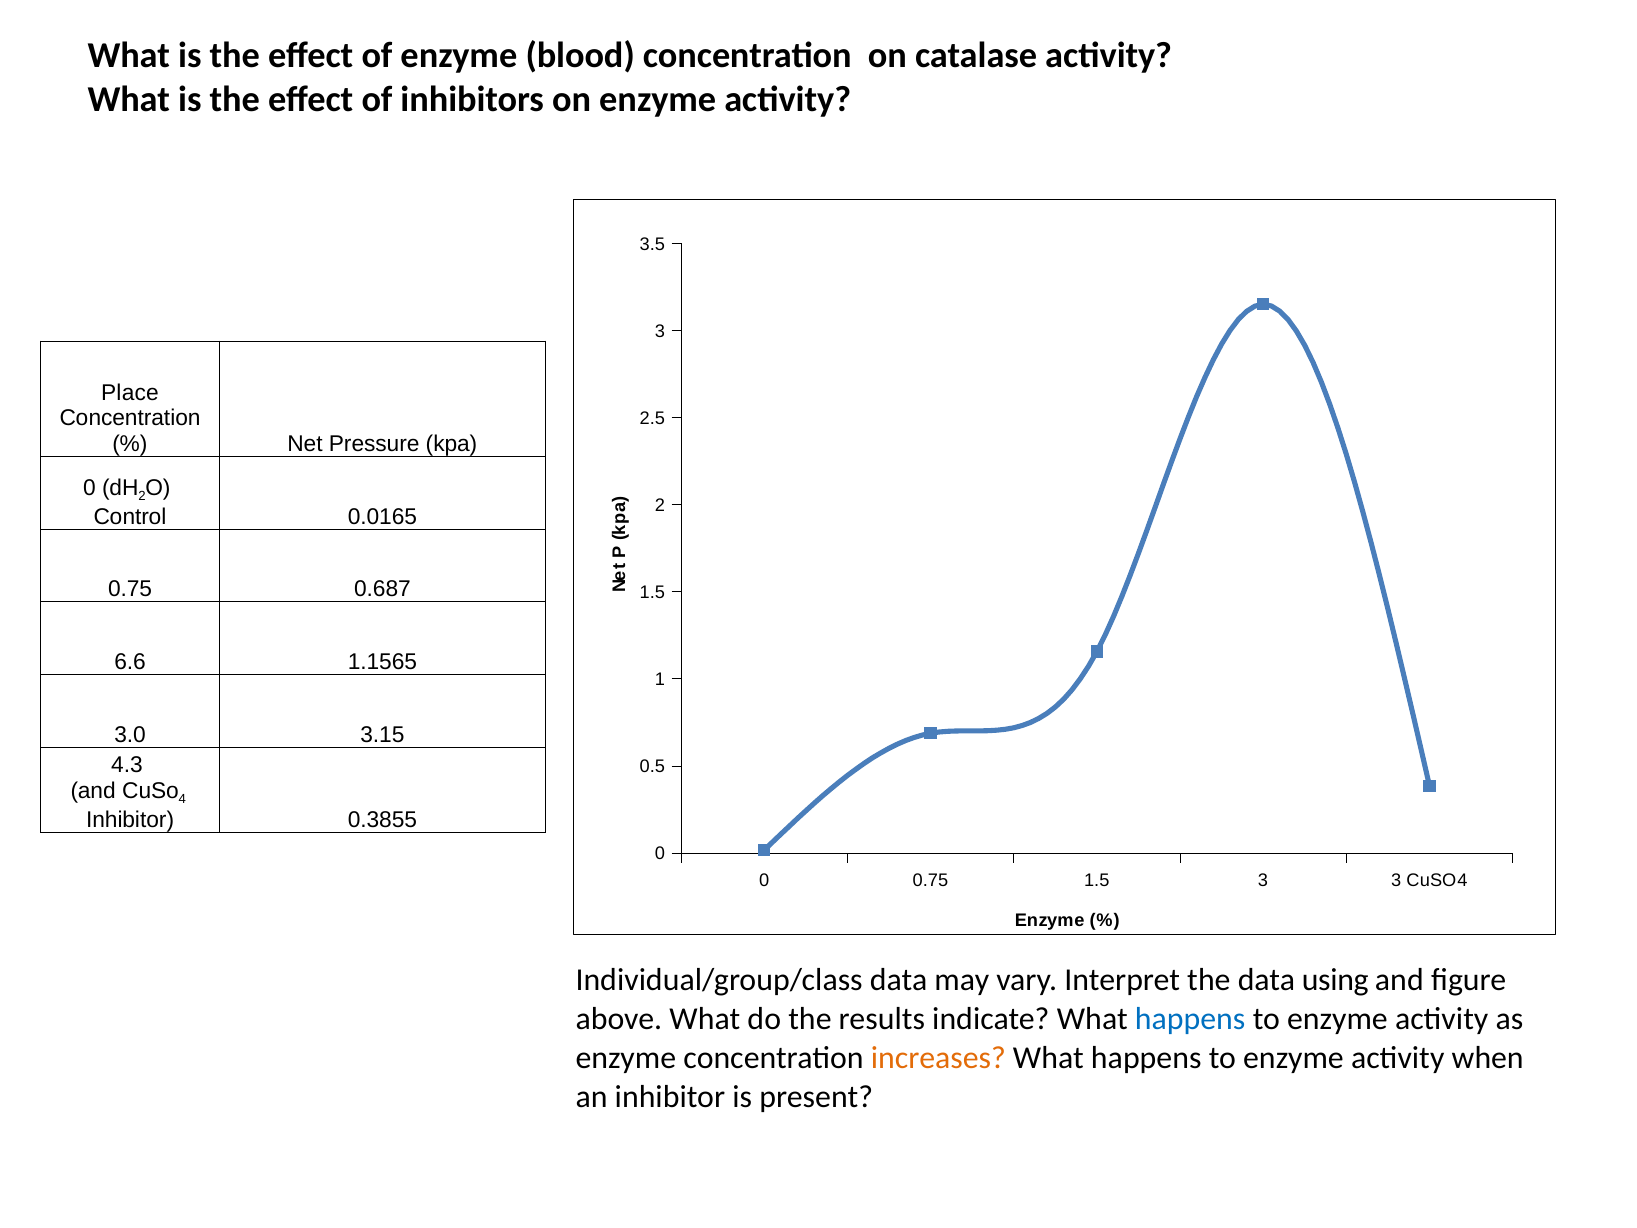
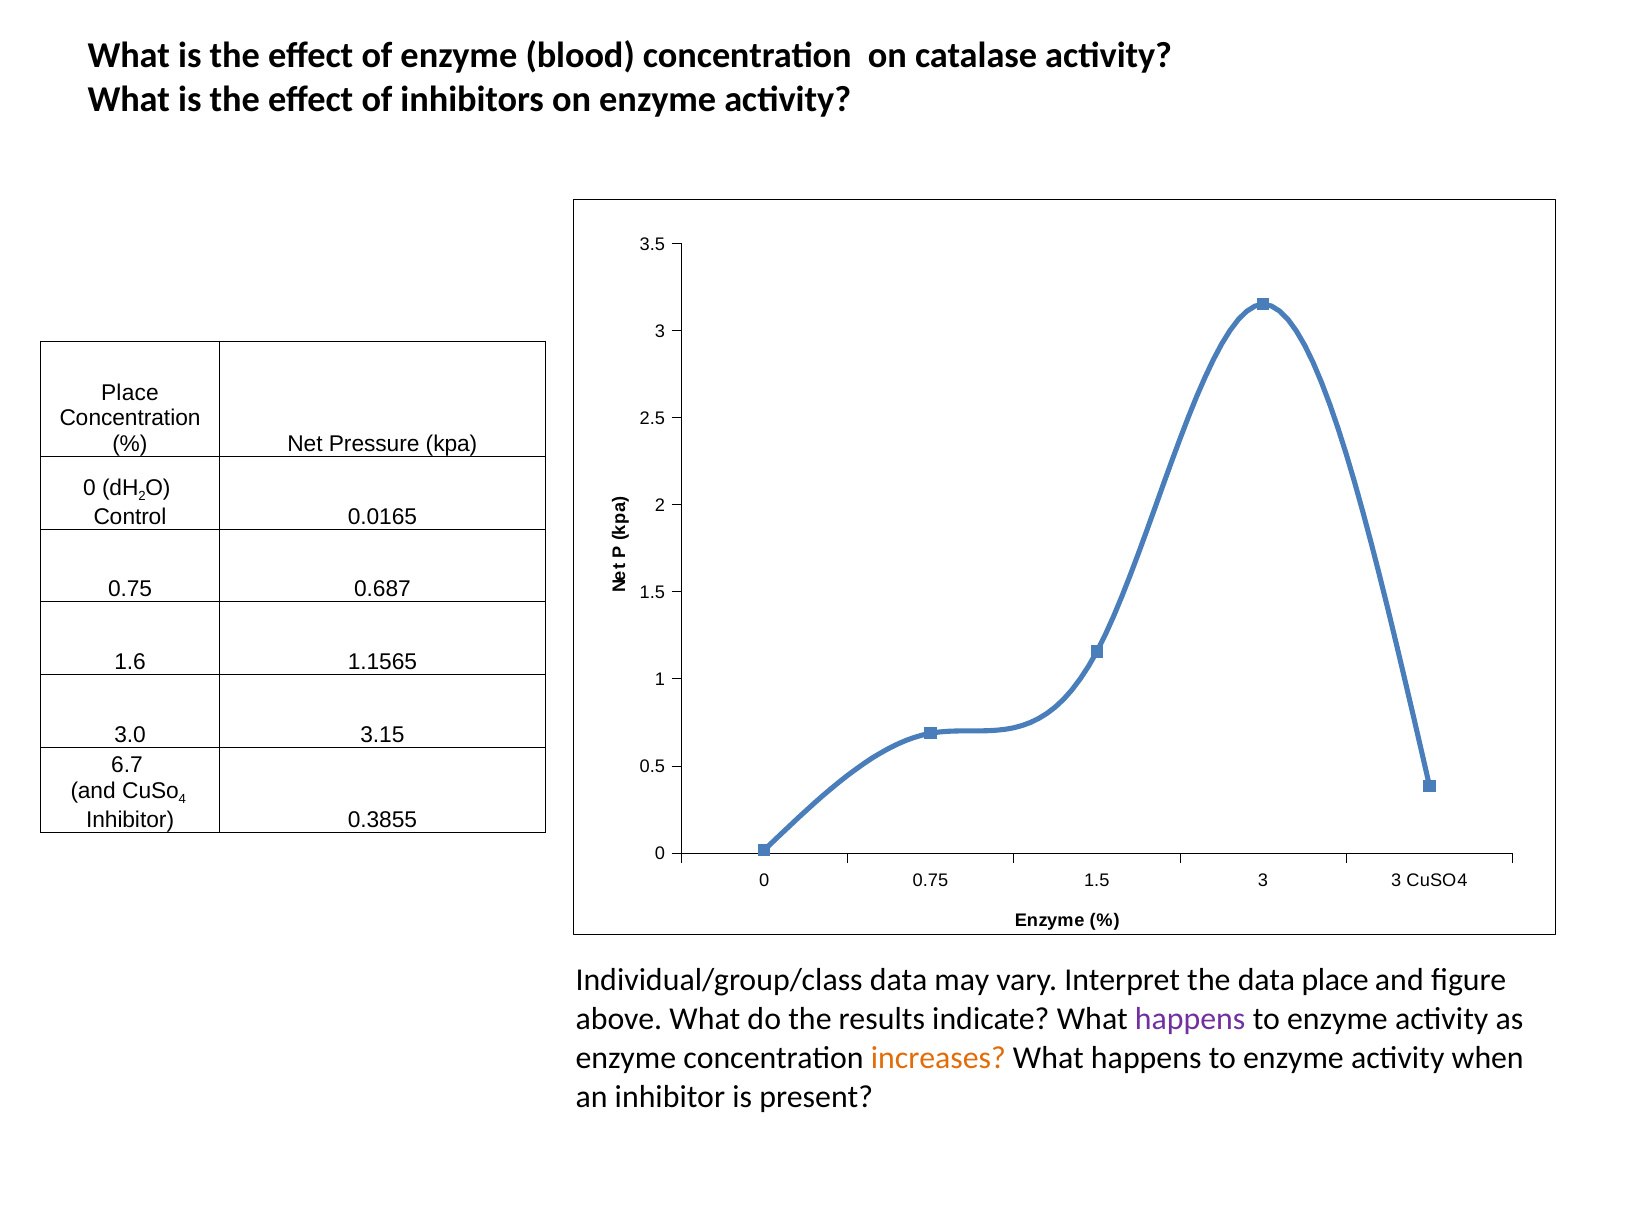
6.6: 6.6 -> 1.6 (130, 662)
4.3: 4.3 -> 6.7 (127, 765)
data using: using -> place (1335, 980)
happens colour: blue -> purple (1190, 1019)
